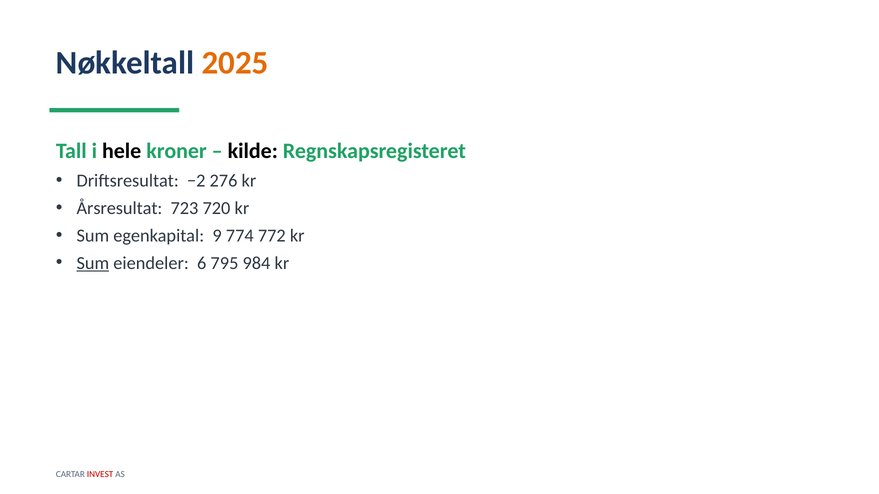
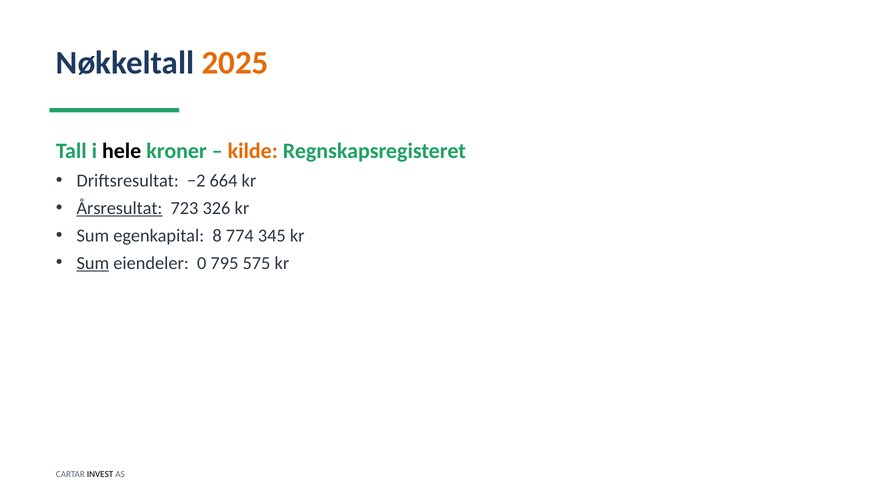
kilde colour: black -> orange (253, 151)
276: 276 -> 664 (223, 181)
Årsresultat underline: none -> present (119, 208)
720: 720 -> 326 (216, 208)
9: 9 -> 8 (217, 236)
772: 772 -> 345 (272, 236)
6: 6 -> 0 (202, 263)
984: 984 -> 575 (256, 263)
INVEST colour: red -> black (100, 474)
